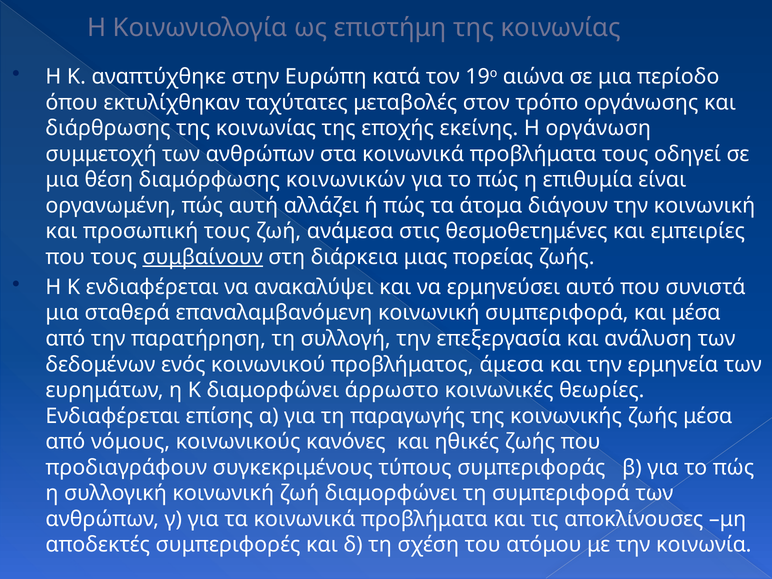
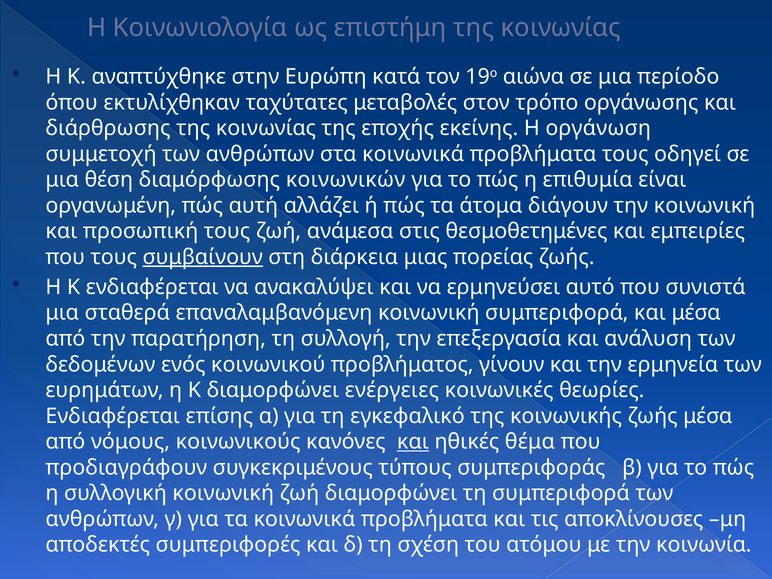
άμεσα: άμεσα -> γίνουν (512, 364)
άρρωστο: άρρωστο -> ενέργειες (392, 390)
παραγωγής: παραγωγής -> εγκεφαλικό (407, 416)
και underline: none -> present (413, 442)
ηθικές ζωής: ζωής -> θέμα (530, 442)
